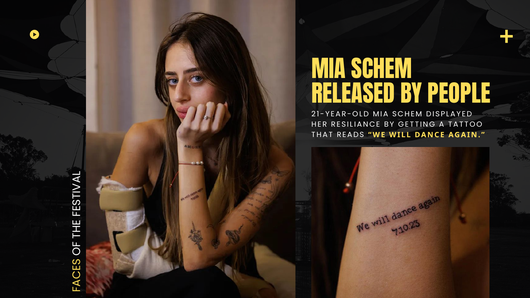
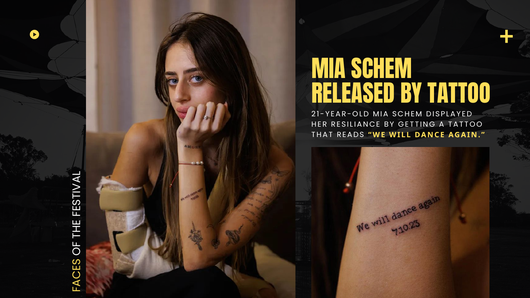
BY PEOPLE: PEOPLE -> TATTOO (459, 95)
